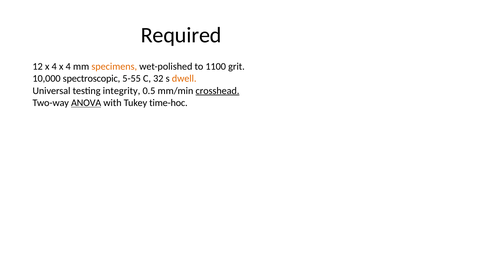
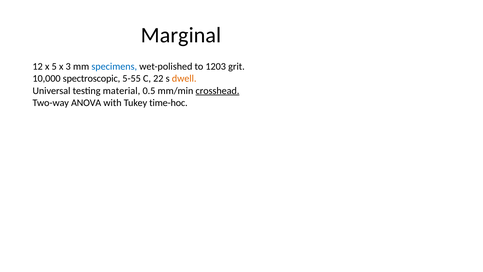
Required: Required -> Marginal (181, 35)
12 x 4: 4 -> 5 (54, 66)
4: 4 -> 3 (68, 66)
specimens colour: orange -> blue (114, 66)
1100: 1100 -> 1203 (216, 66)
32: 32 -> 22 (158, 79)
integrity: integrity -> material (122, 91)
ANOVA underline: present -> none (86, 103)
